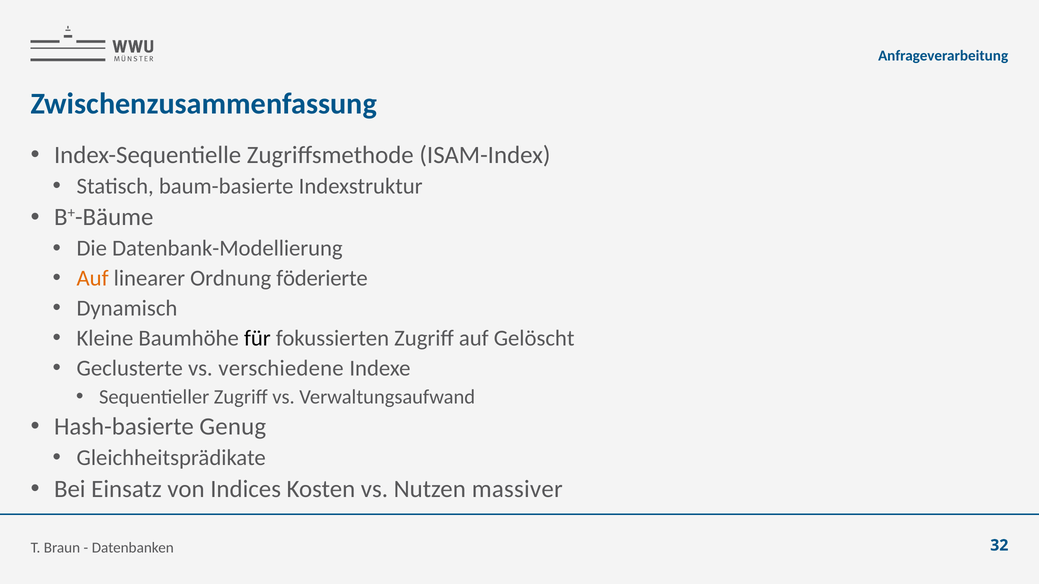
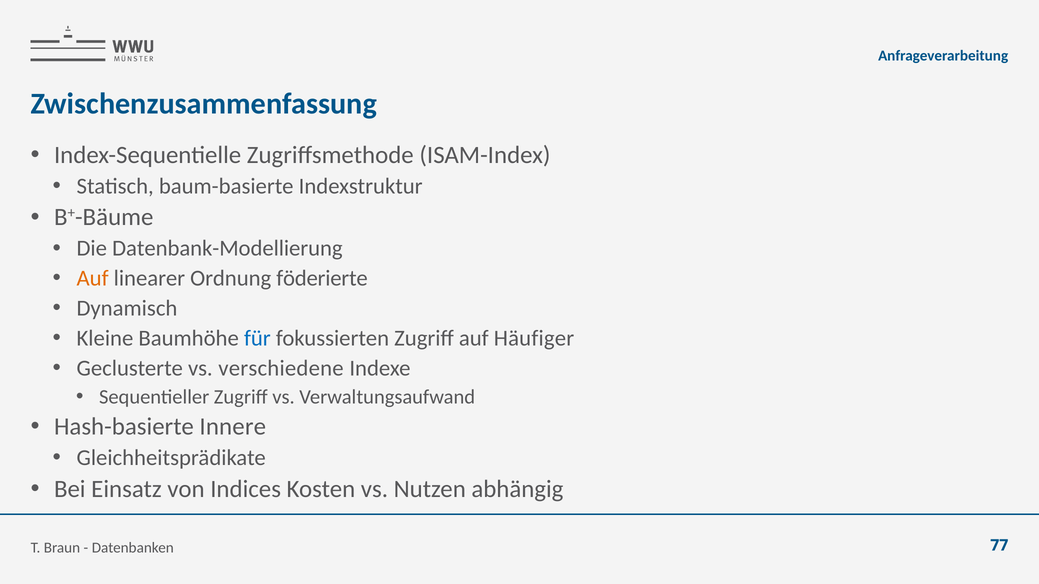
für colour: black -> blue (257, 338)
Gelöscht: Gelöscht -> Häufiger (534, 338)
Genug: Genug -> Innere (233, 427)
massiver: massiver -> abhängig (517, 489)
32: 32 -> 77 (999, 546)
